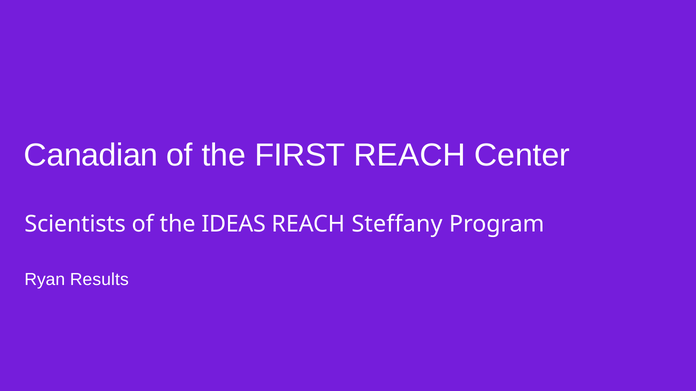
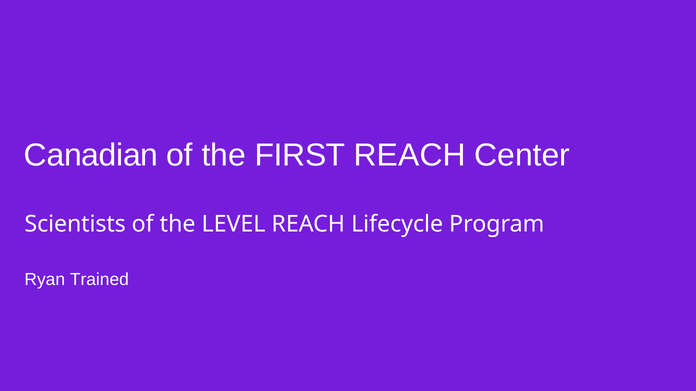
IDEAS: IDEAS -> LEVEL (234, 224)
Steffany: Steffany -> Lifecycle (397, 224)
Results: Results -> Trained (99, 280)
